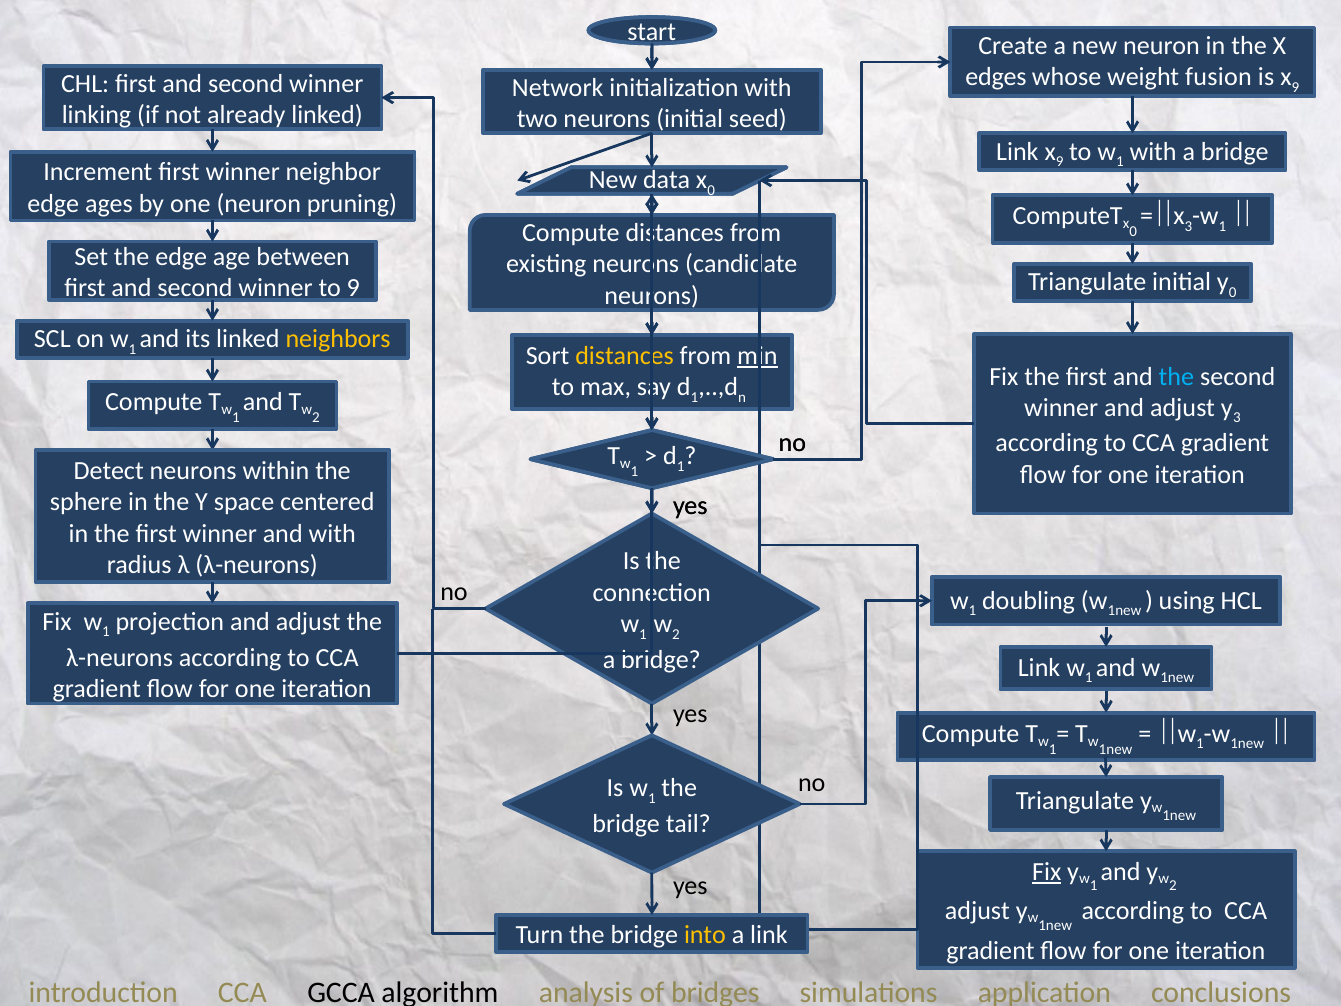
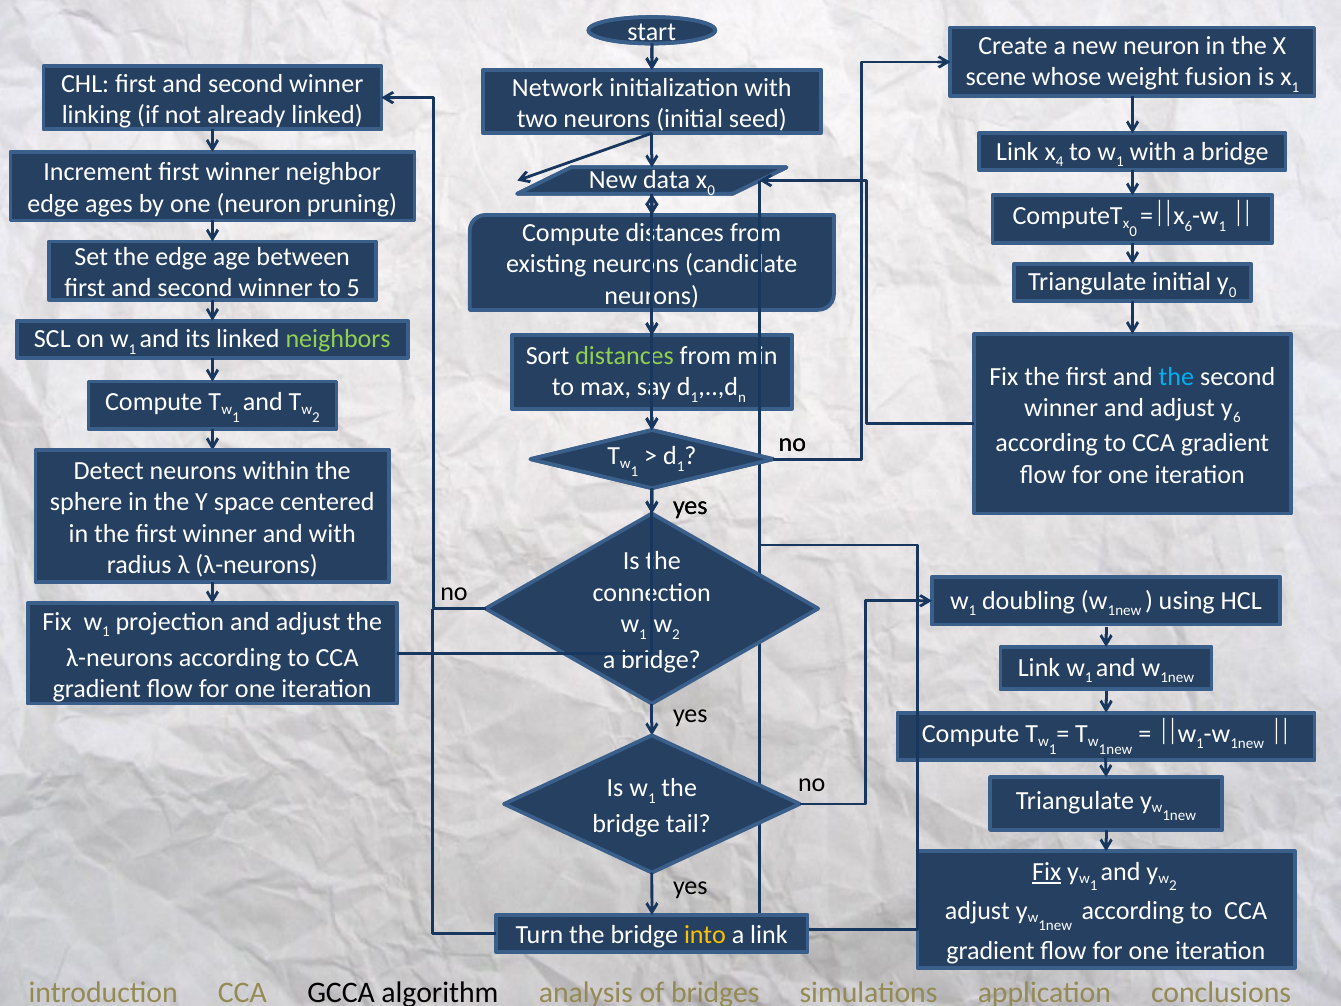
edges: edges -> scene (996, 77)
is x 9: 9 -> 1 (1295, 87)
Link x 9: 9 -> 4 (1060, 162)
3: 3 -> 6 (1188, 226)
to 9: 9 -> 5 (353, 288)
neighbors colour: yellow -> light green (338, 339)
distances colour: yellow -> light green (625, 356)
min underline: present -> none (757, 356)
y 3: 3 -> 6 (1237, 418)
